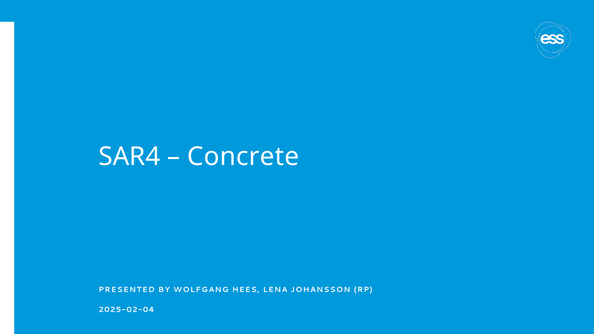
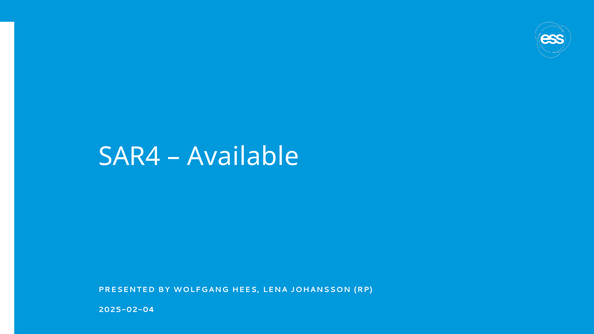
Concrete: Concrete -> Available (243, 157)
